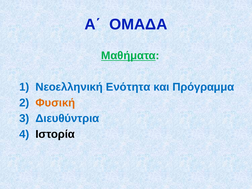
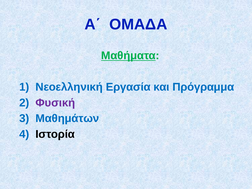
Ενότητα: Ενότητα -> Εργασία (128, 87)
Φυσική colour: orange -> purple (55, 103)
Διευθύντρια: Διευθύντρια -> Μαθημάτων (67, 118)
